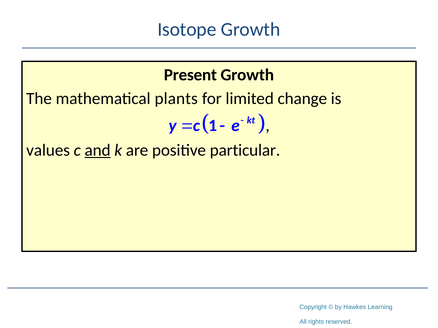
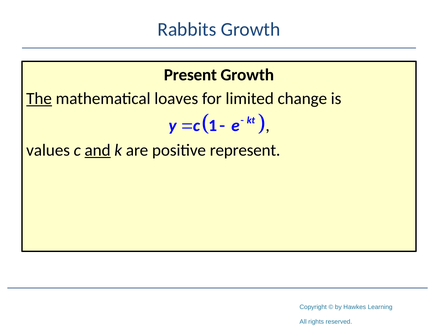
Isotope: Isotope -> Rabbits (187, 29)
The underline: none -> present (39, 99)
plants: plants -> loaves (176, 99)
particular: particular -> represent (245, 150)
